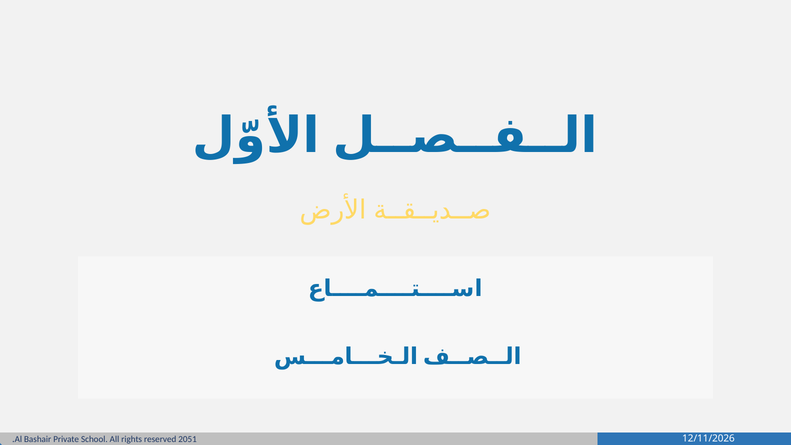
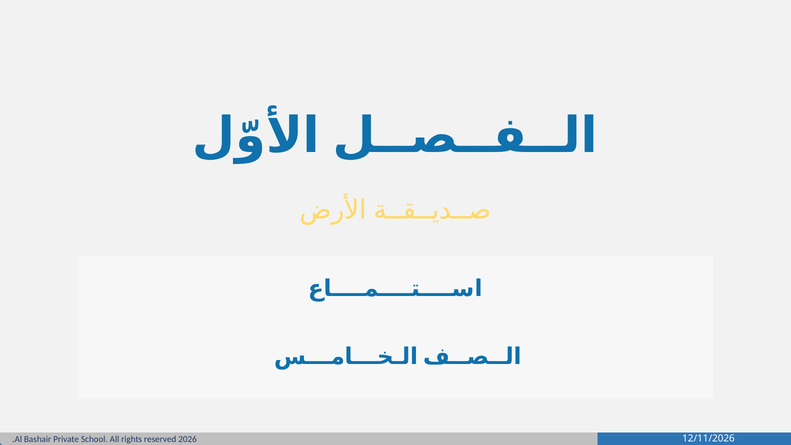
2051: 2051 -> 2026 (188, 439)
